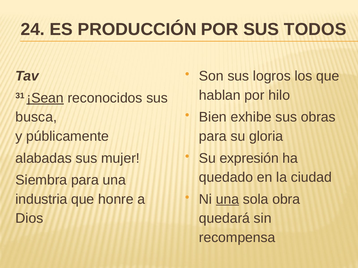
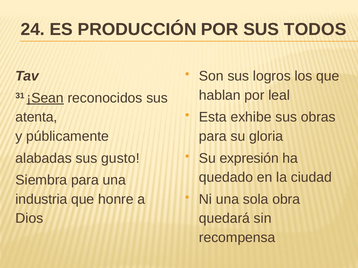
hilo: hilo -> leal (279, 95)
busca: busca -> atenta (36, 117)
Bien: Bien -> Esta (213, 117)
mujer: mujer -> gusto (120, 158)
una underline: present -> none (227, 200)
